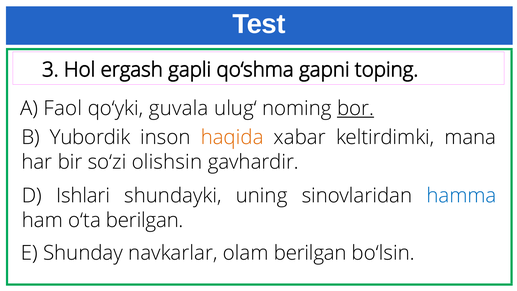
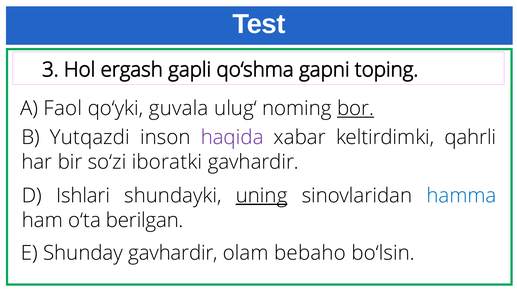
Yubordik: Yubordik -> Yutqazdi (90, 137)
haqida colour: orange -> purple (232, 137)
mana: mana -> qahrli (470, 137)
olishsin: olishsin -> iboratki (167, 162)
uning underline: none -> present (262, 195)
Shunday navkarlar: navkarlar -> gavhardir (173, 253)
olam berilgan: berilgan -> bebaho (310, 253)
